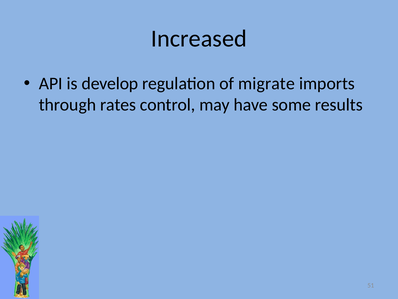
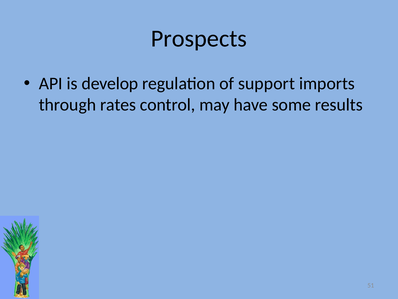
Increased: Increased -> Prospects (199, 39)
migrate: migrate -> support (266, 83)
